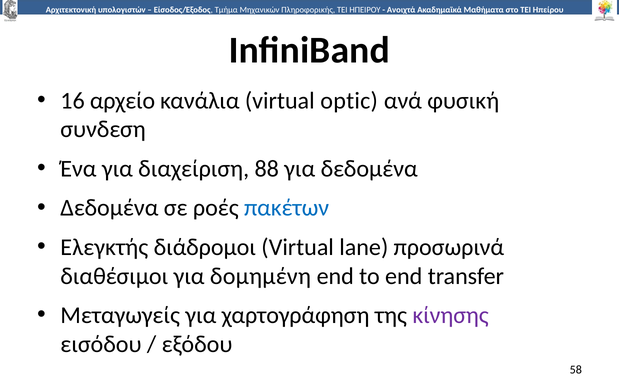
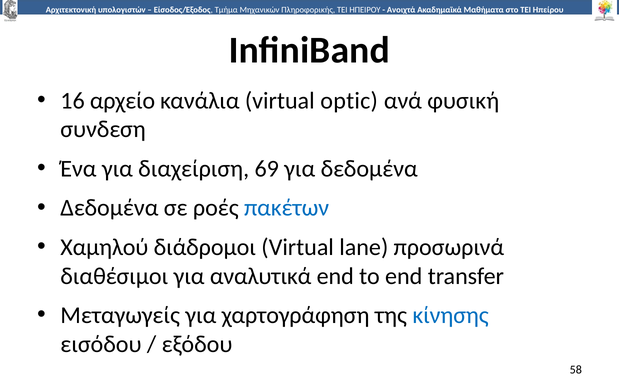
88: 88 -> 69 (267, 169)
Ελεγκτής: Ελεγκτής -> Χαμηλού (104, 247)
δομημένη: δομημένη -> αναλυτικά (261, 276)
κίνησης colour: purple -> blue (451, 315)
